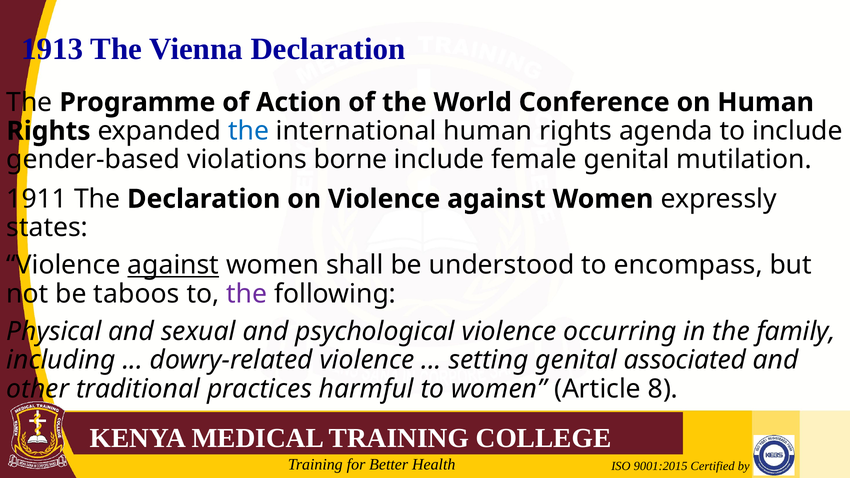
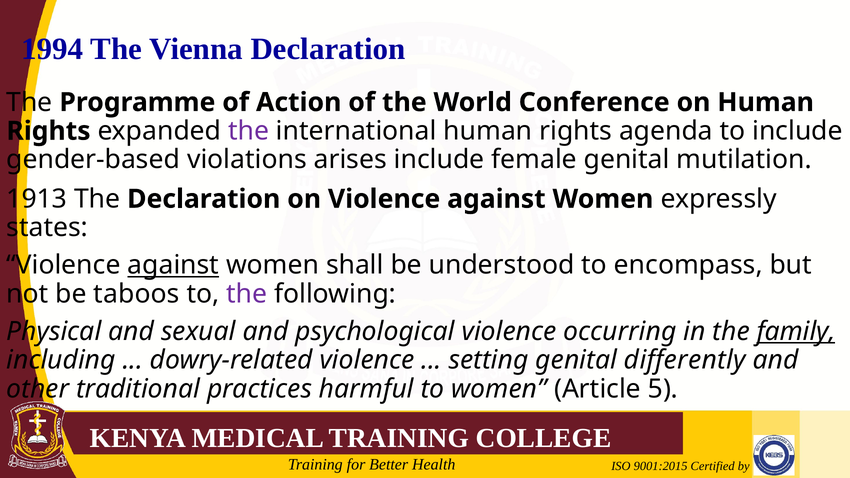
1913: 1913 -> 1994 (52, 49)
the colour: blue -> purple (249, 131)
borne: borne -> arises (350, 160)
1911: 1911 -> 1913 (37, 199)
family underline: none -> present (796, 332)
associated: associated -> differently (685, 360)
8: 8 -> 5 (663, 389)
